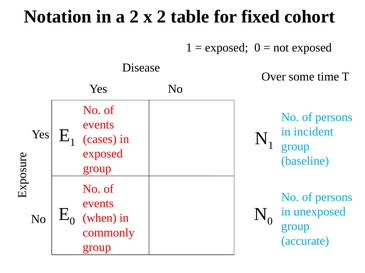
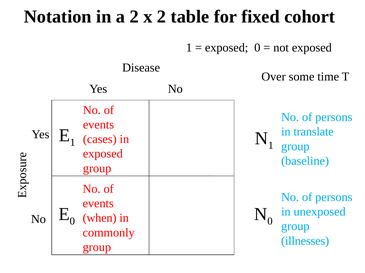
incident: incident -> translate (314, 132)
accurate: accurate -> illnesses (305, 241)
